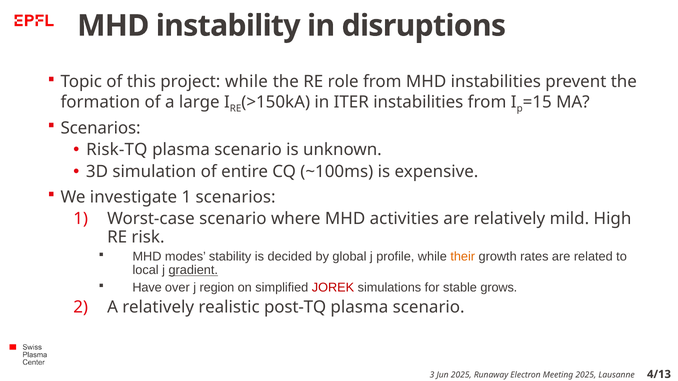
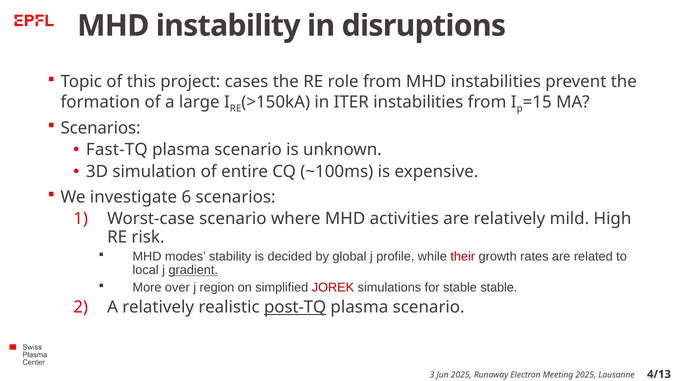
project while: while -> cases (247, 82)
Risk-TQ: Risk-TQ -> Fast-TQ (117, 150)
investigate 1: 1 -> 6 (186, 197)
their colour: orange -> red (463, 257)
Have: Have -> More (147, 288)
stable grows: grows -> stable (499, 288)
post-TQ underline: none -> present (295, 307)
